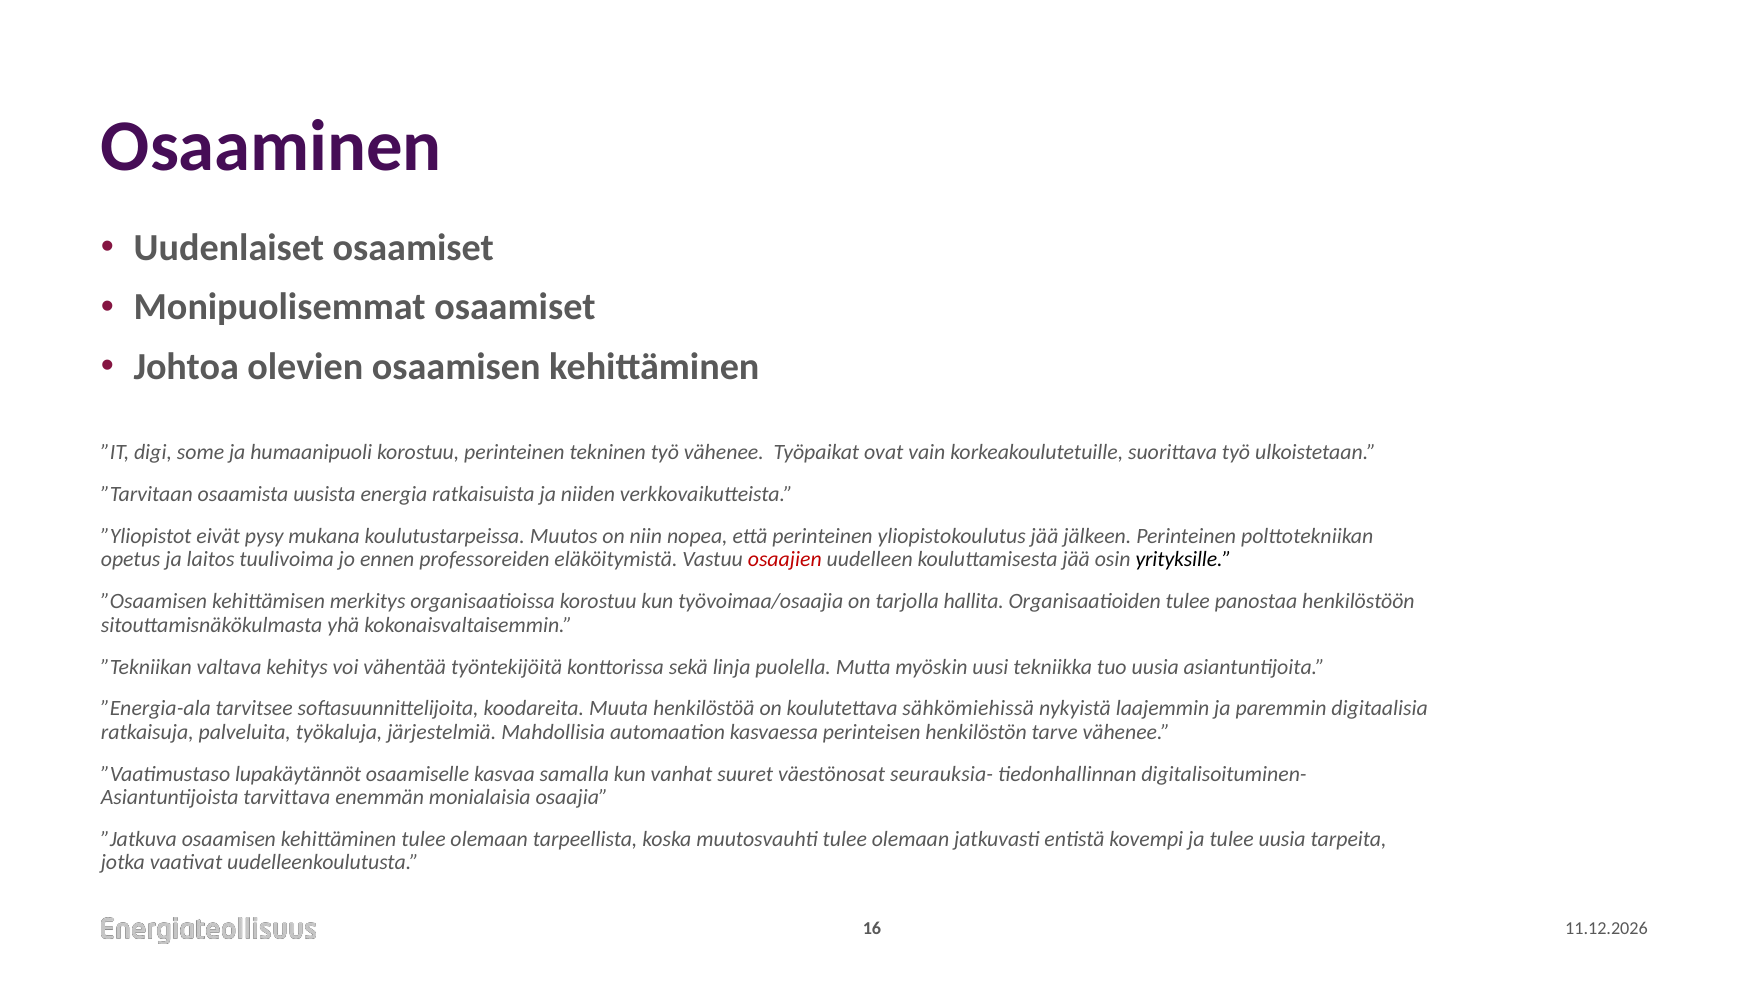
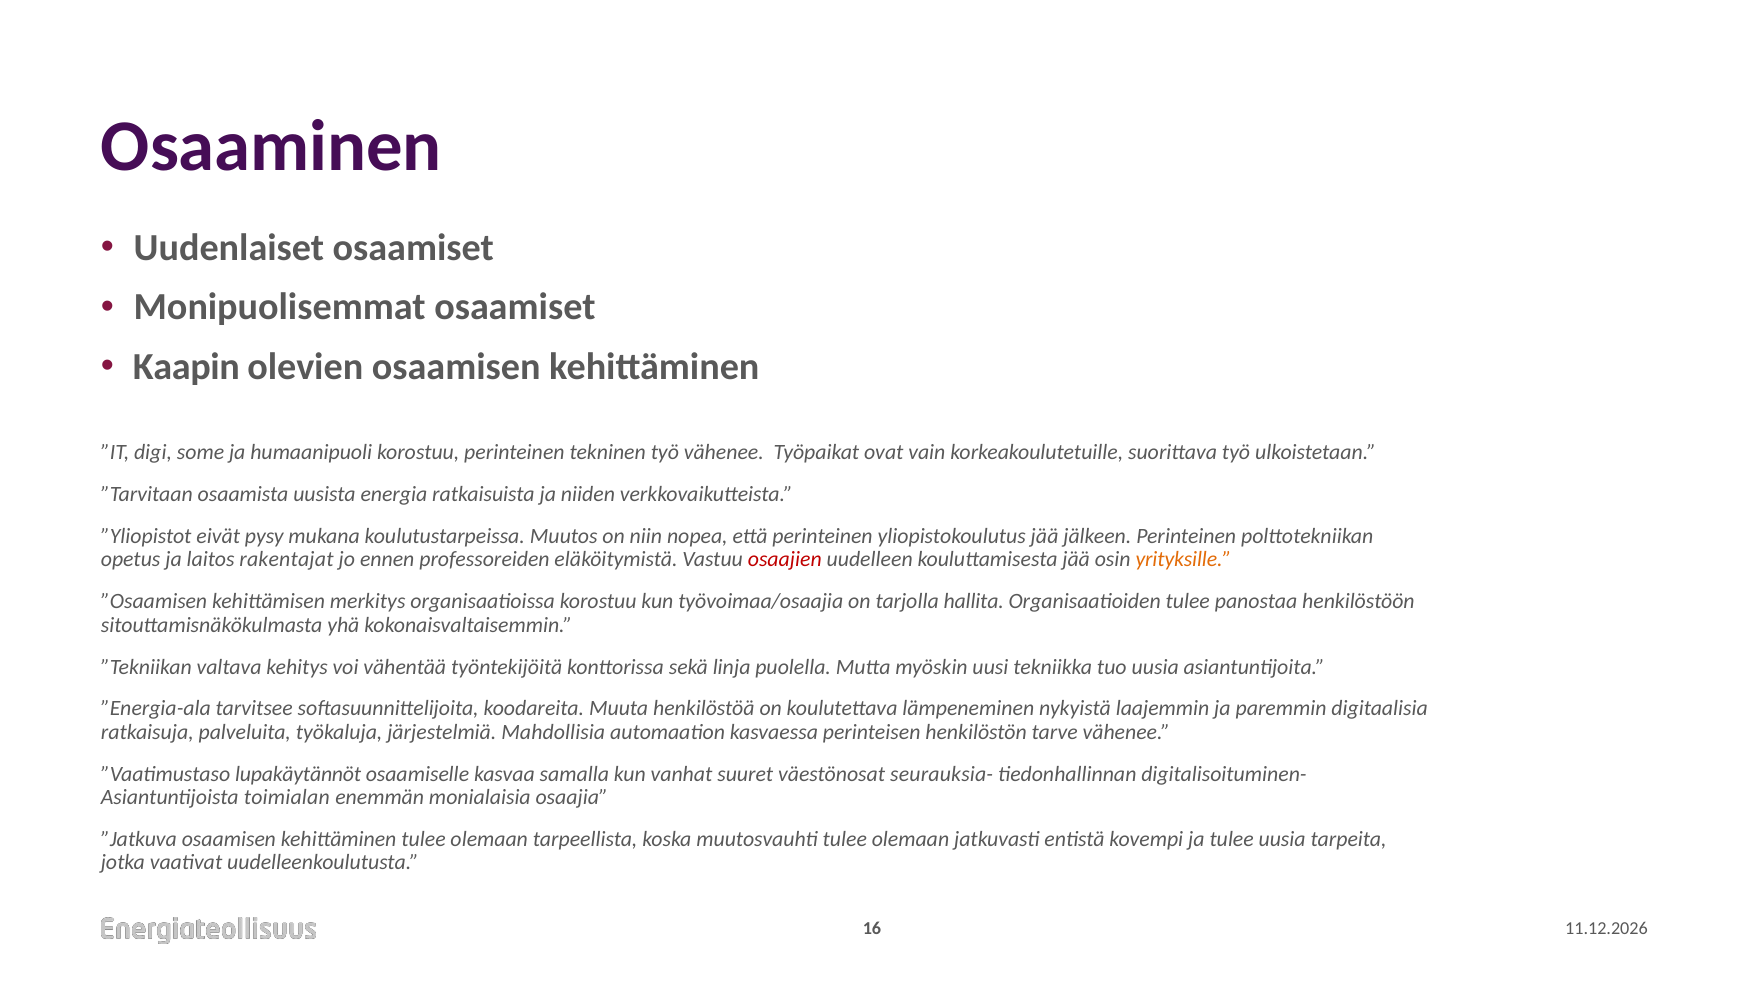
Johtoa: Johtoa -> Kaapin (186, 367)
tuulivoima: tuulivoima -> rakentajat (286, 560)
yrityksille colour: black -> orange (1184, 560)
sähkömiehissä: sähkömiehissä -> lämpeneminen (968, 708)
tarvittava: tarvittava -> toimialan (287, 797)
